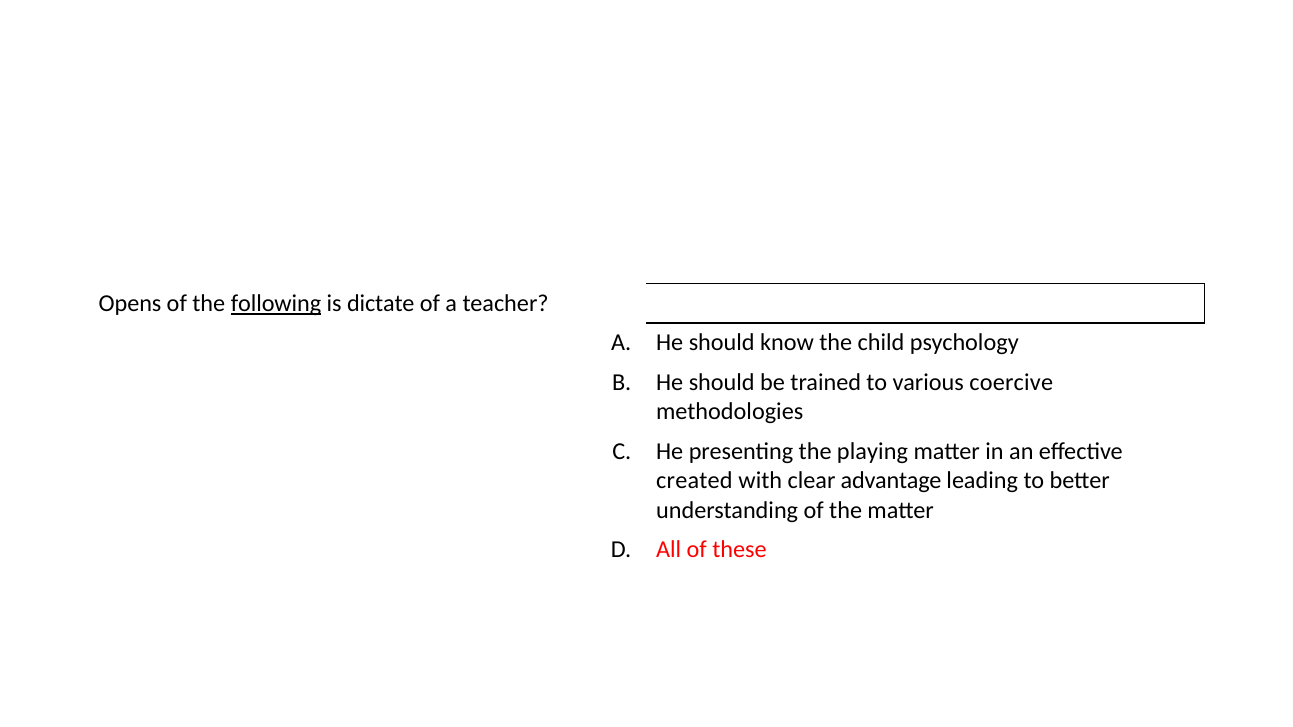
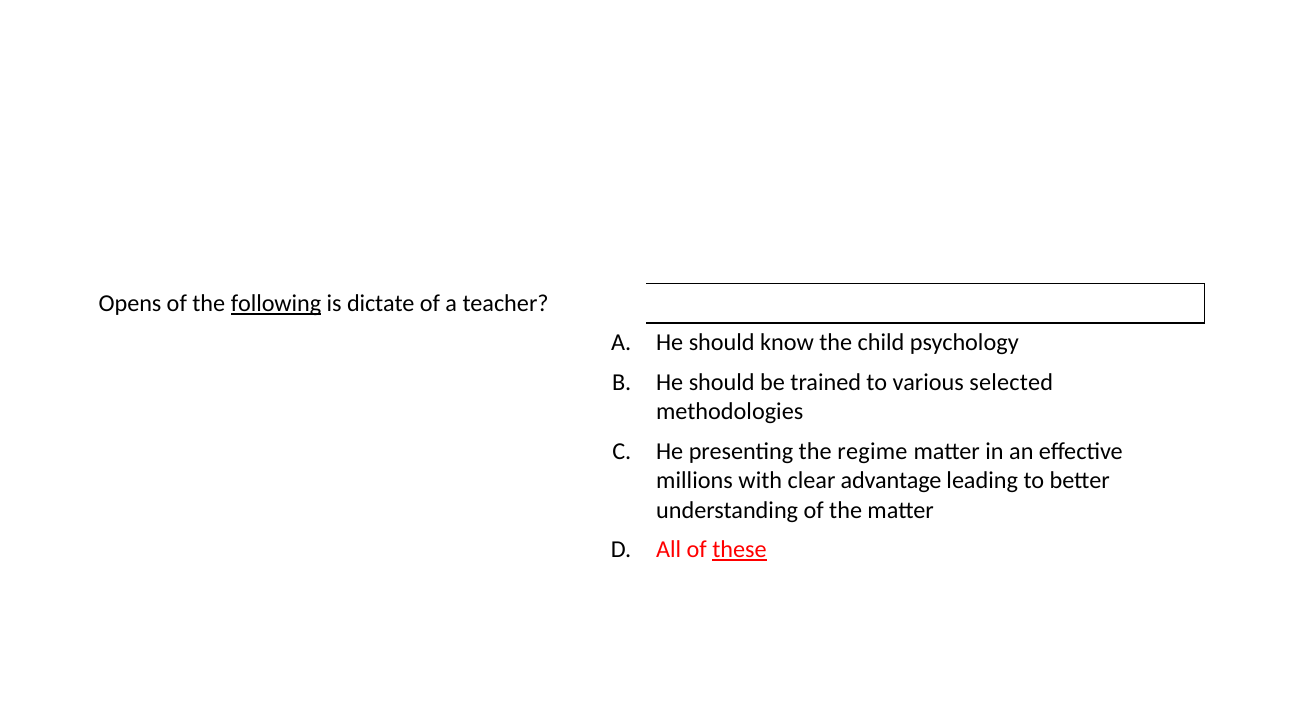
coercive: coercive -> selected (1011, 382)
playing: playing -> regime (872, 451)
created: created -> millions (695, 481)
these underline: none -> present (740, 550)
